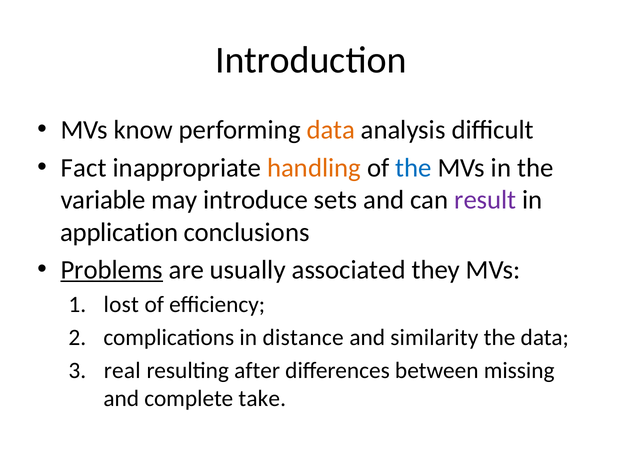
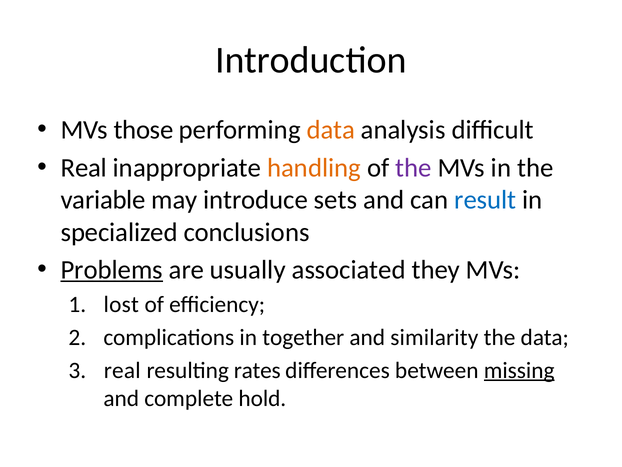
know: know -> those (143, 130)
Fact: Fact -> Real (84, 168)
the colour: blue -> purple (413, 168)
result colour: purple -> blue (485, 200)
application: application -> specialized (119, 232)
distance: distance -> together (303, 337)
after: after -> rates (257, 370)
missing underline: none -> present (519, 370)
take: take -> hold (262, 398)
